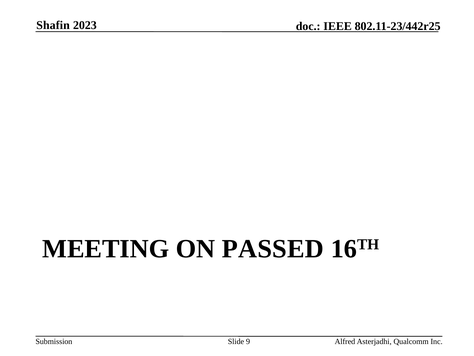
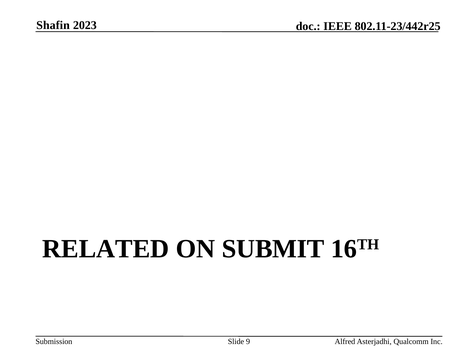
MEETING: MEETING -> RELATED (106, 248)
PASSED: PASSED -> SUBMIT (273, 248)
